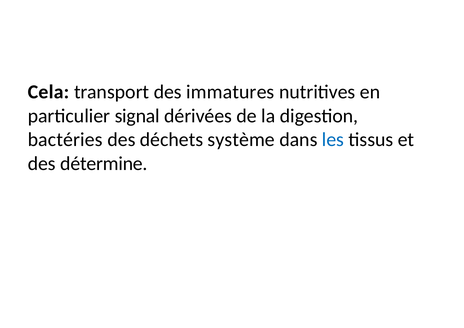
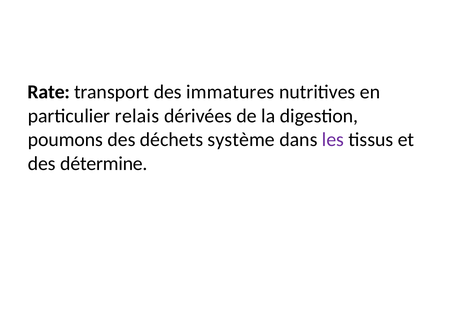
Cela: Cela -> Rate (49, 92)
signal: signal -> relais (137, 116)
bactéries: bactéries -> poumons (65, 140)
les colour: blue -> purple (333, 140)
